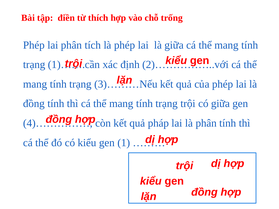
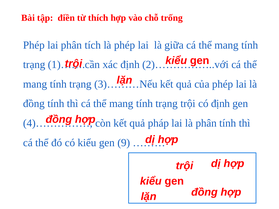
có giữa: giữa -> định (221, 104)
1: 1 -> 9 (124, 143)
